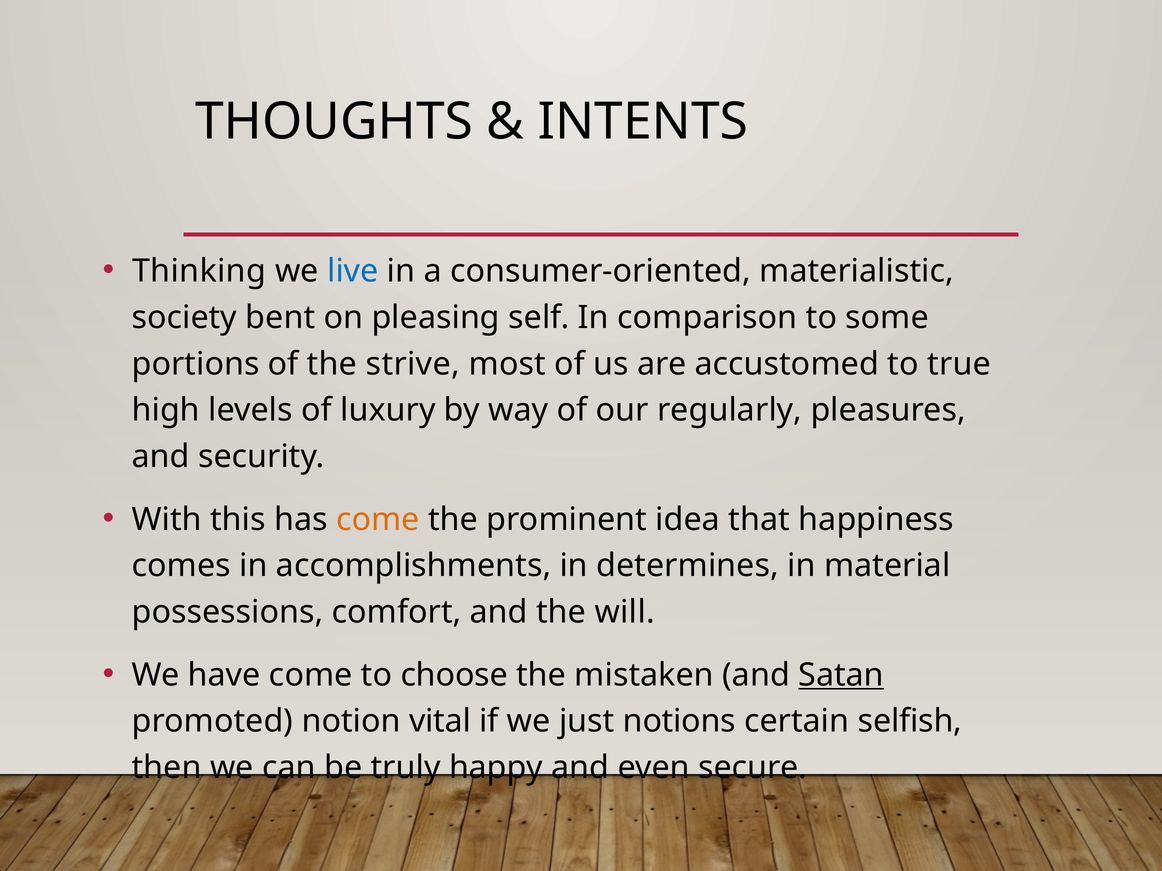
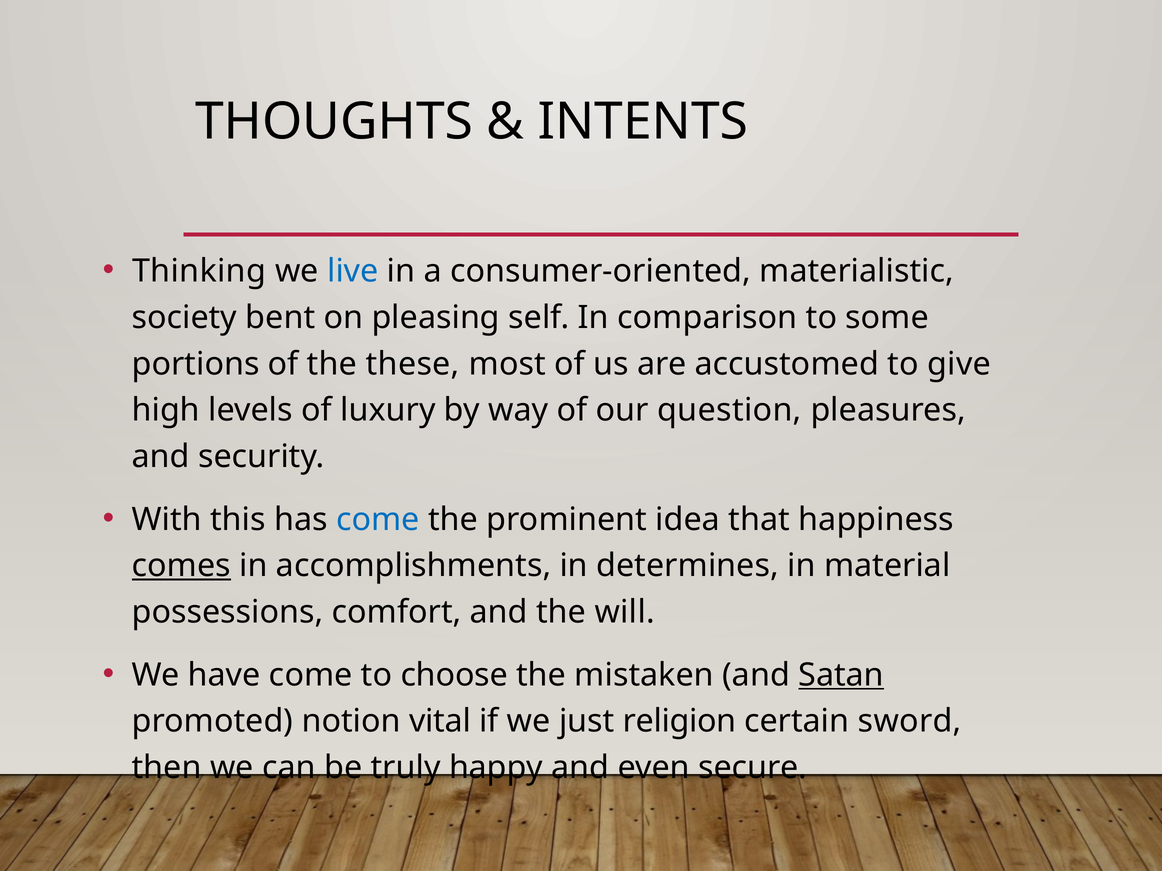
strive: strive -> these (413, 364)
true: true -> give (959, 364)
regularly: regularly -> question (729, 411)
come colour: orange -> blue (378, 520)
comes underline: none -> present (181, 566)
notions: notions -> religion (679, 722)
selfish: selfish -> sword (910, 722)
